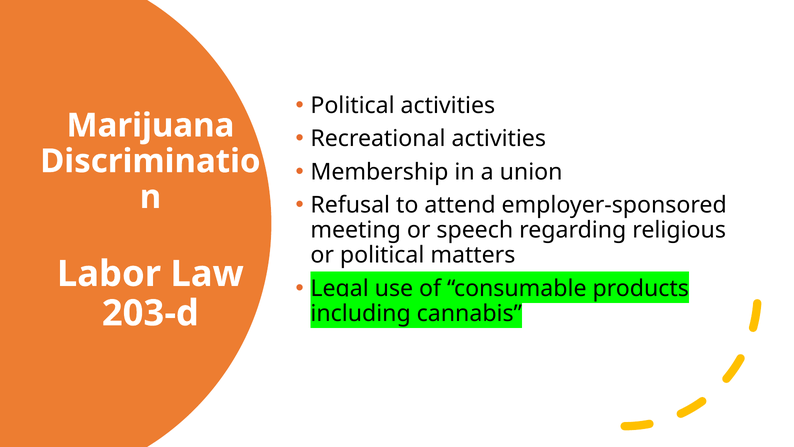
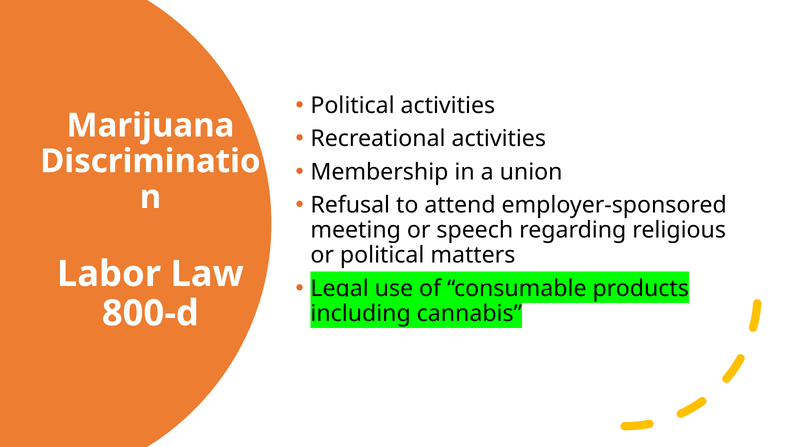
203-d: 203-d -> 800-d (150, 313)
